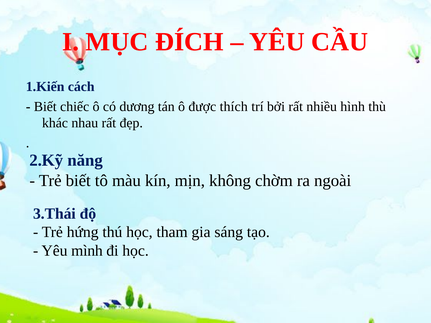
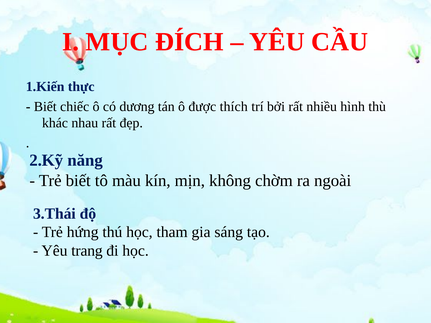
cách: cách -> thực (81, 87)
mình: mình -> trang (87, 251)
